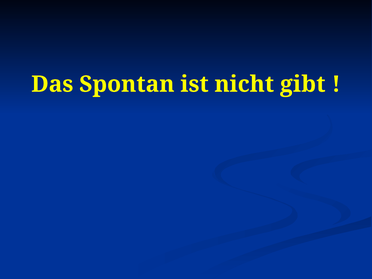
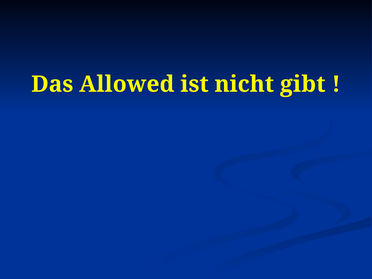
Spontan: Spontan -> Allowed (127, 84)
